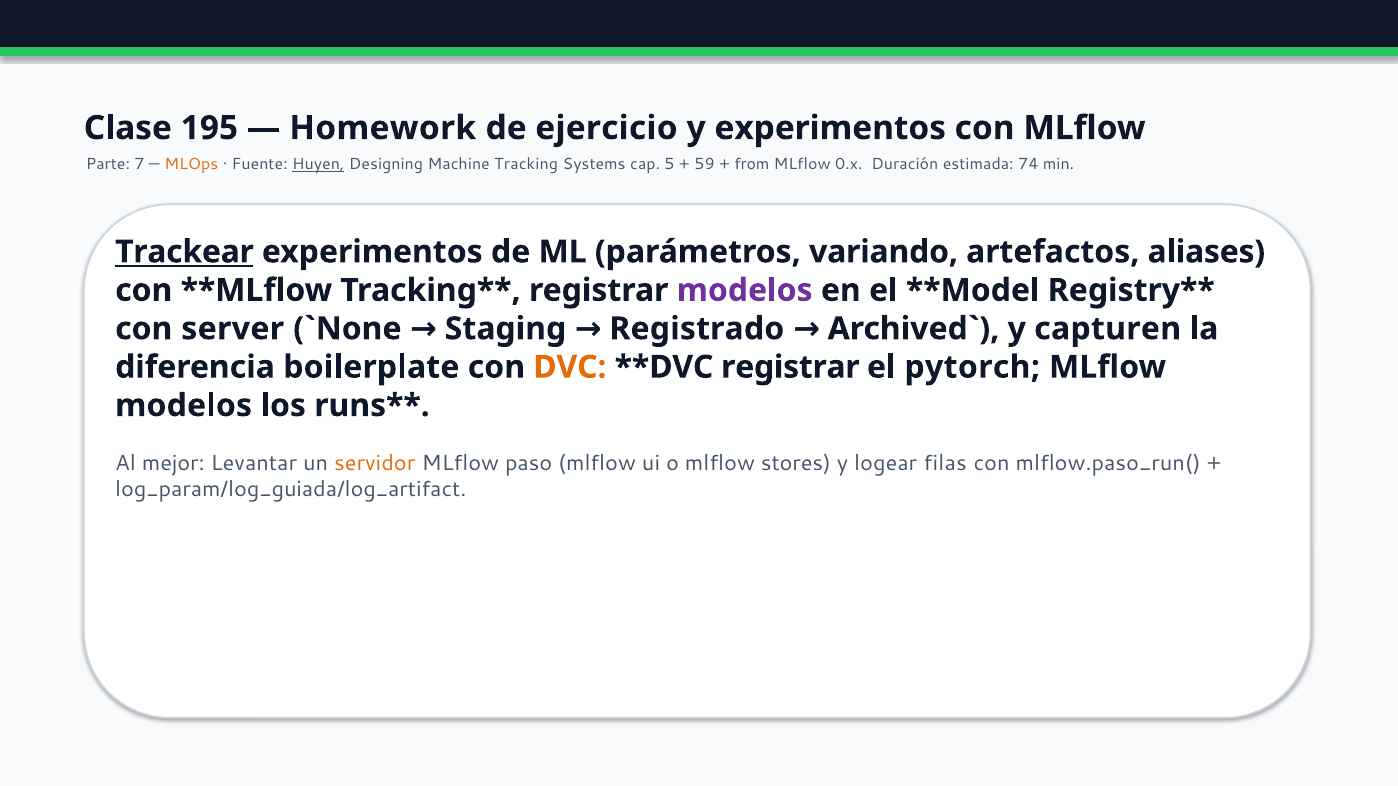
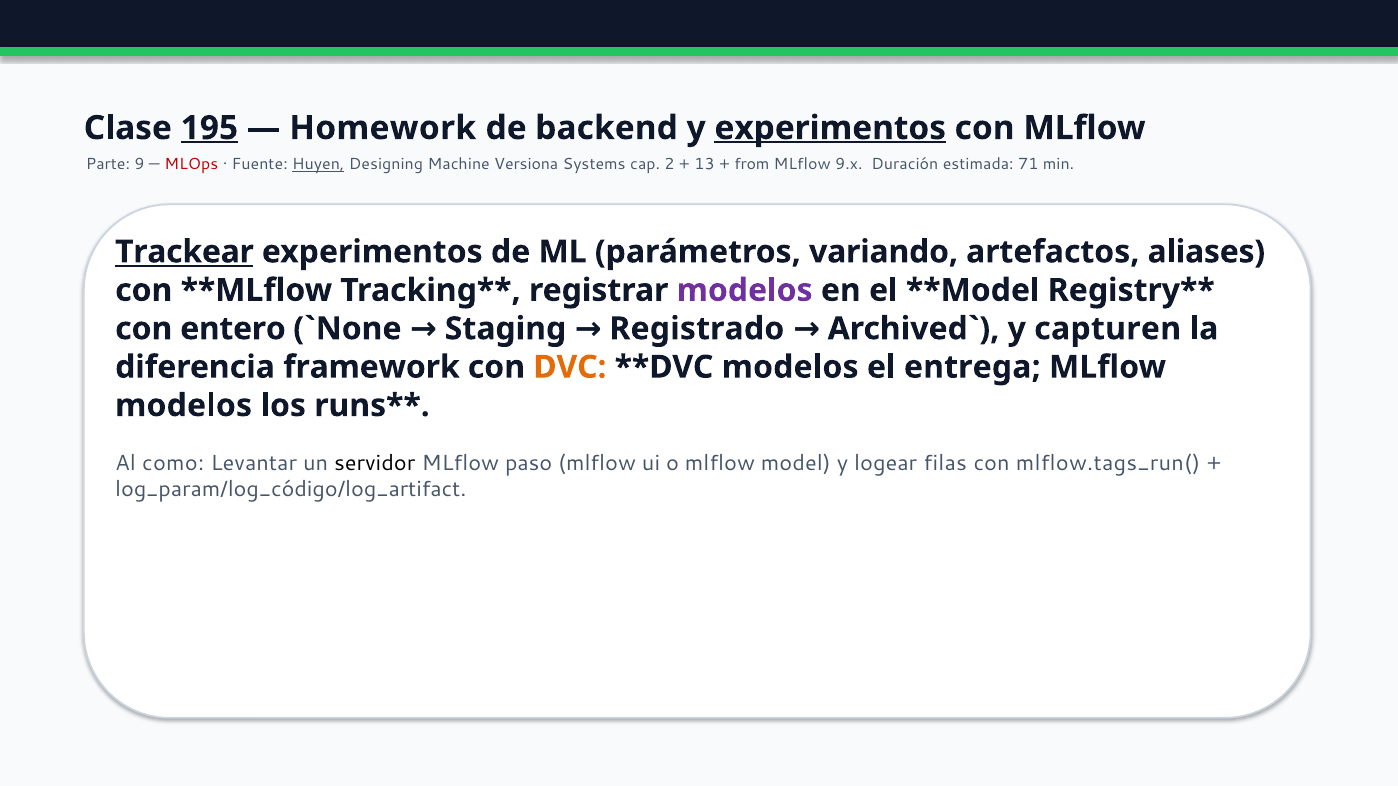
195 underline: none -> present (209, 128)
ejercicio: ejercicio -> backend (607, 128)
experimentos underline: none -> present (830, 128)
7: 7 -> 9 (140, 165)
MLOps colour: orange -> red (191, 165)
Tracking: Tracking -> Versiona (526, 165)
5: 5 -> 2 (670, 165)
59: 59 -> 13 (705, 165)
0.x: 0.x -> 9.x (849, 165)
74: 74 -> 71 (1028, 165)
server: server -> entero (233, 329)
boilerplate: boilerplate -> framework (371, 367)
registrar: registrar -> modelos (790, 367)
pytorch: pytorch -> entrega (972, 367)
mejor: mejor -> como (173, 464)
servidor colour: orange -> black (375, 464)
stores: stores -> model (796, 464)
mlflow.paso_run(: mlflow.paso_run( -> mlflow.tags_run( (1108, 464)
log_param/log_guiada/log_artifact: log_param/log_guiada/log_artifact -> log_param/log_código/log_artifact (291, 490)
